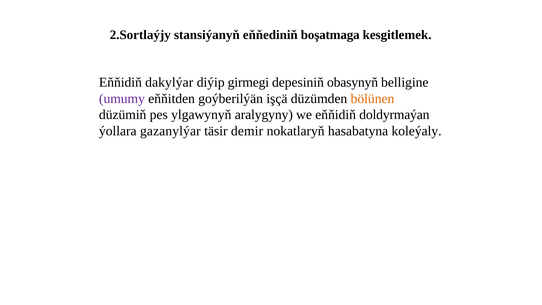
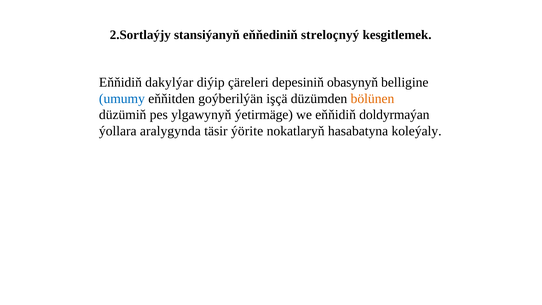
boşatmaga: boşatmaga -> streloçnyý (330, 35)
girmegi: girmegi -> çäreleri (248, 82)
umumy colour: purple -> blue (122, 99)
aralygyny: aralygyny -> ýetirmäge (264, 115)
gazanylýar: gazanylýar -> aralygynda (170, 131)
demir: demir -> ýörite (247, 131)
